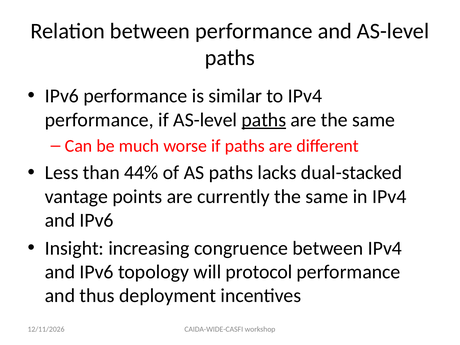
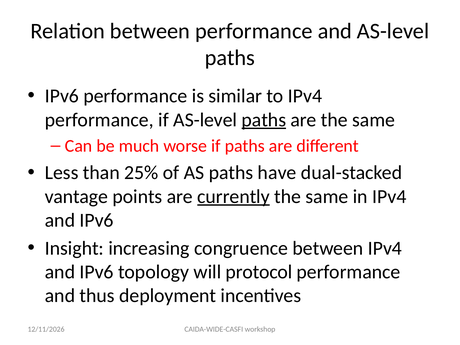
44%: 44% -> 25% (141, 173)
lacks: lacks -> have (277, 173)
currently underline: none -> present (233, 197)
